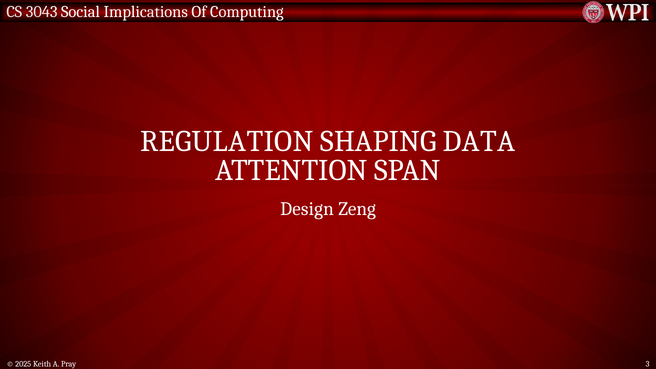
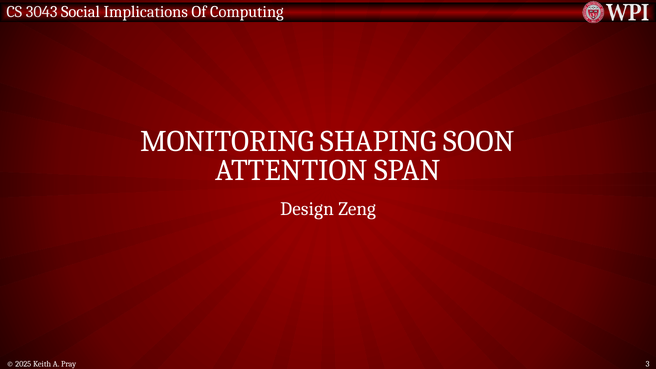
REGULATION: REGULATION -> MONITORING (227, 141)
DATA: DATA -> SOON (479, 141)
